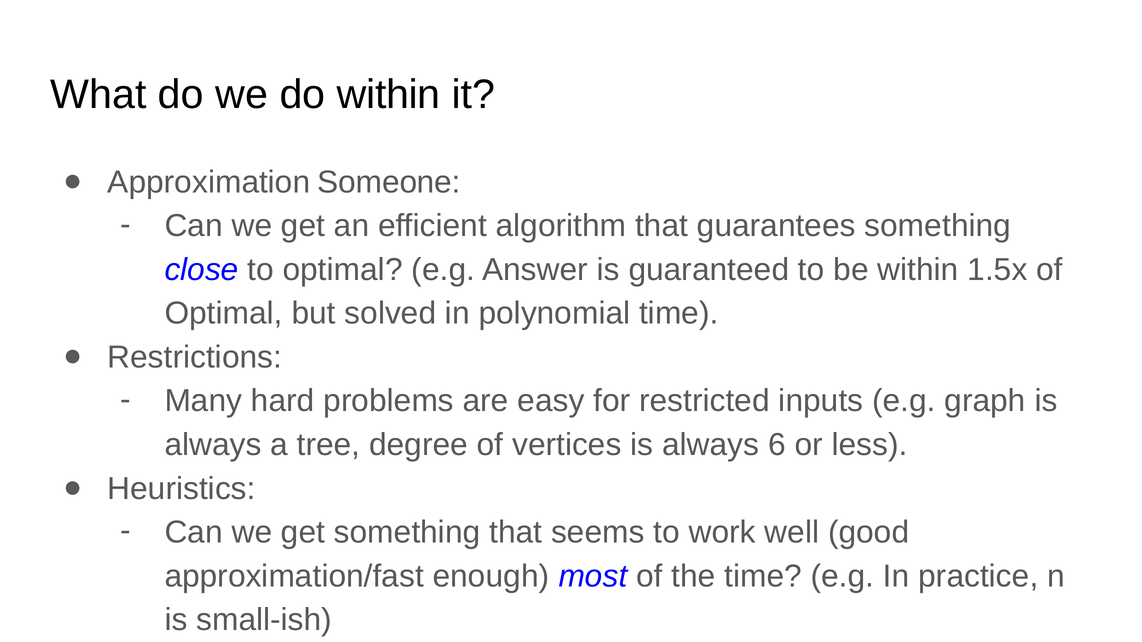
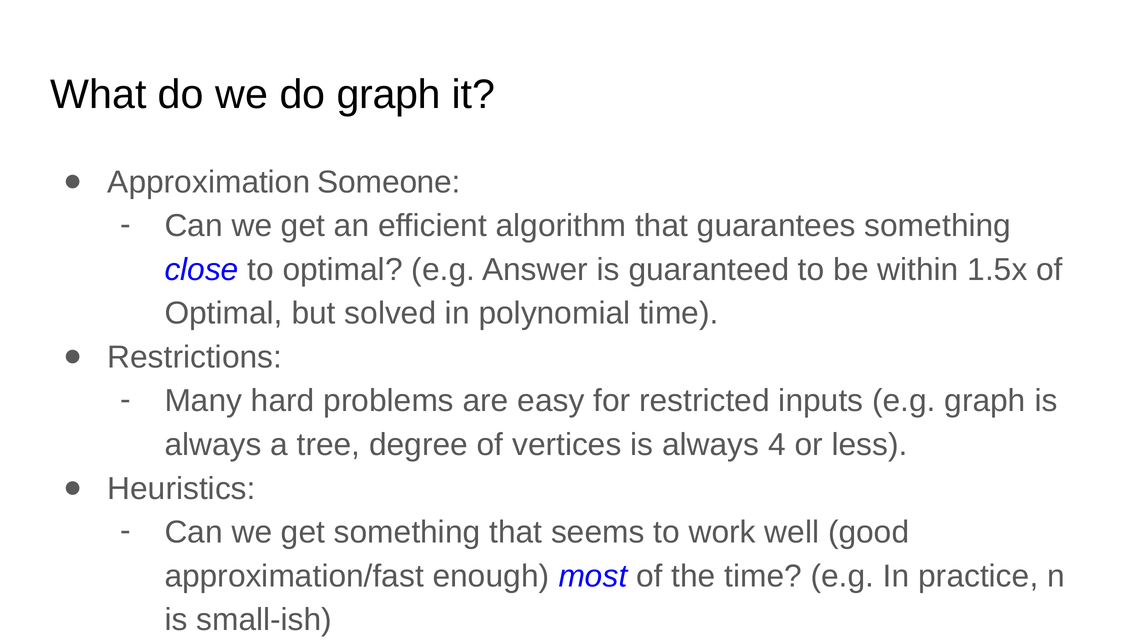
do within: within -> graph (389, 95)
6: 6 -> 4 (777, 445)
